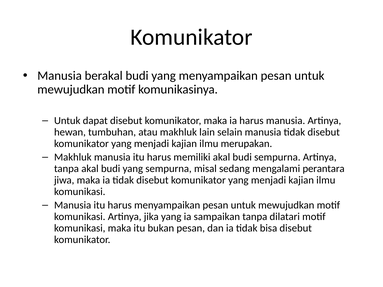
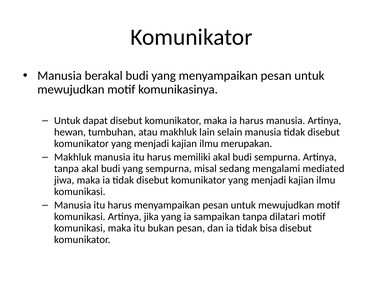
perantara: perantara -> mediated (323, 169)
